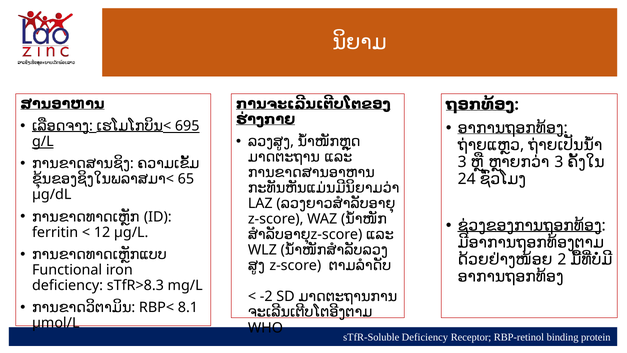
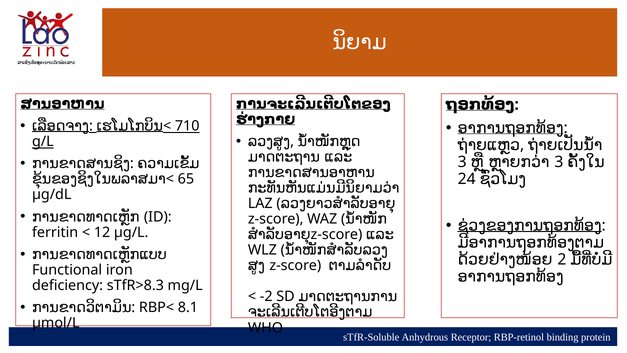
695: 695 -> 710 (187, 126)
sTfR-Soluble Deficiency: Deficiency -> Anhydrous (425, 337)
